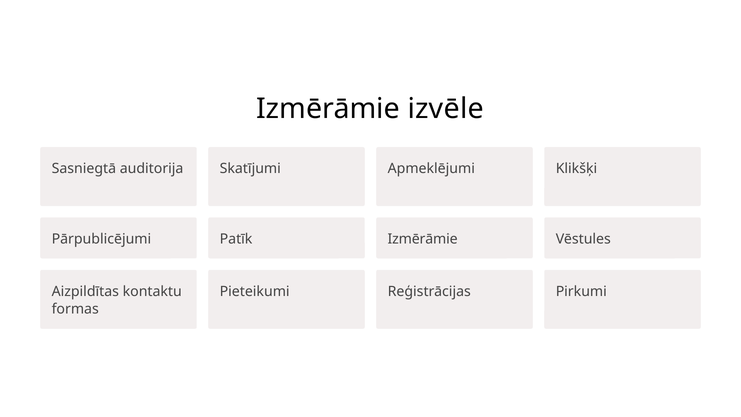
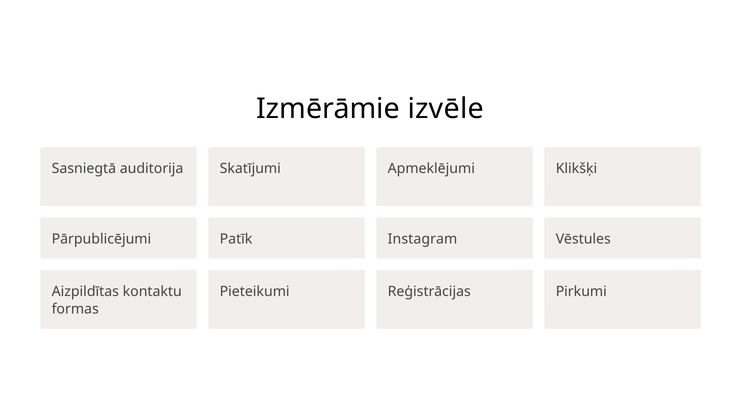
Patīk Izmērāmie: Izmērāmie -> Instagram (423, 239)
